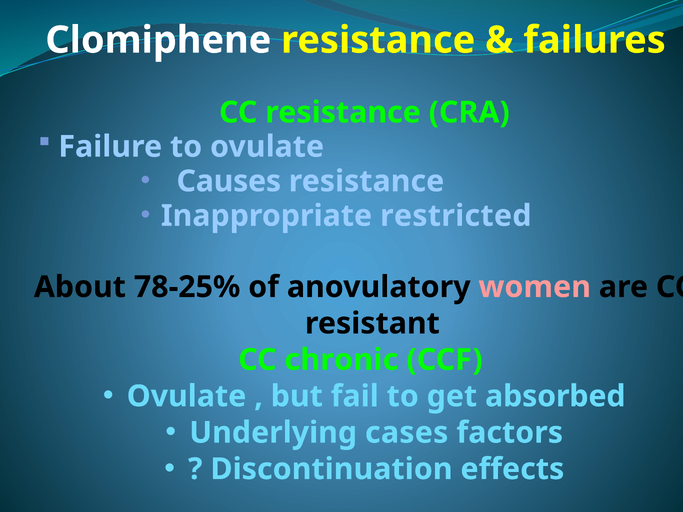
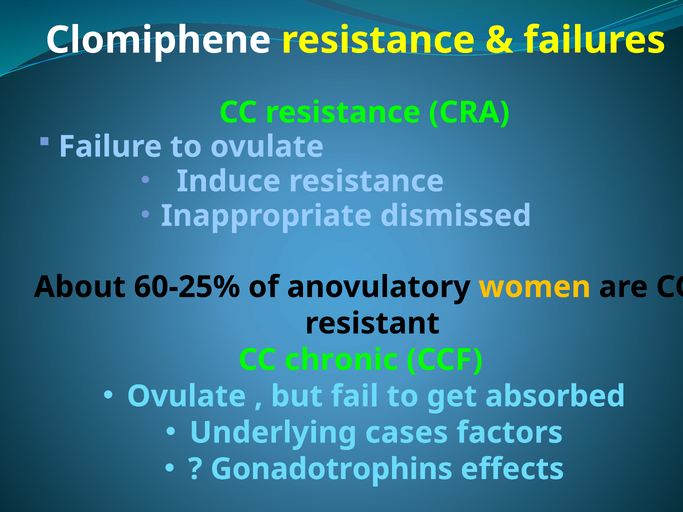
Causes: Causes -> Induce (229, 181)
restricted: restricted -> dismissed (456, 216)
78-25%: 78-25% -> 60-25% (187, 287)
women colour: pink -> yellow (535, 287)
Discontinuation: Discontinuation -> Gonadotrophins (332, 469)
